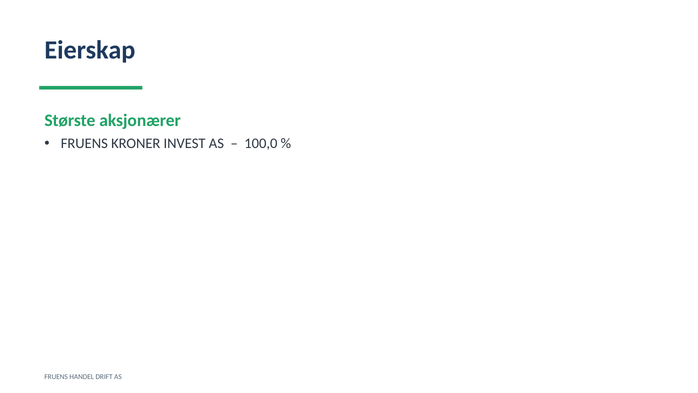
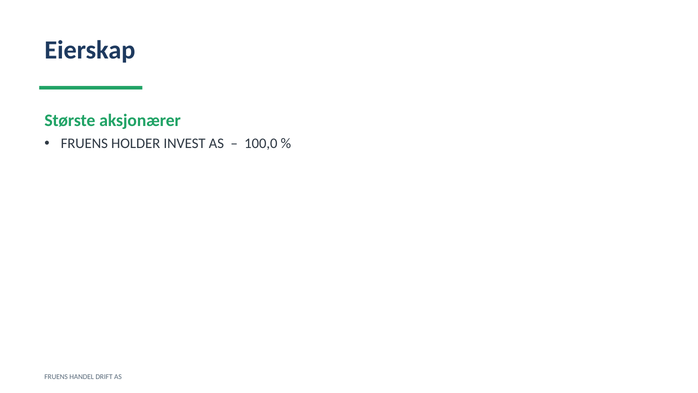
KRONER: KRONER -> HOLDER (136, 144)
